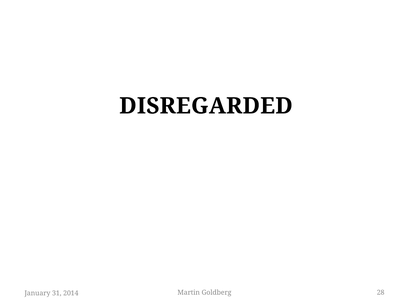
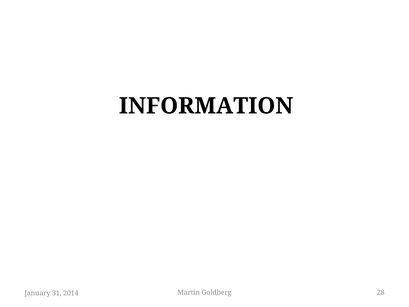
DISREGARDED: DISREGARDED -> INFORMATION (206, 106)
